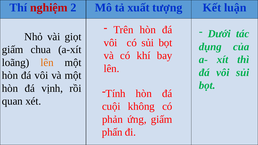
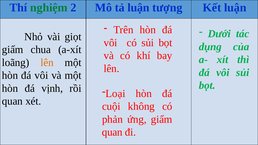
nghiệm colour: red -> green (49, 8)
tả xuất: xuất -> luận (139, 8)
Tính: Tính -> Loại (115, 94)
phấn: phấn -> quan (112, 132)
